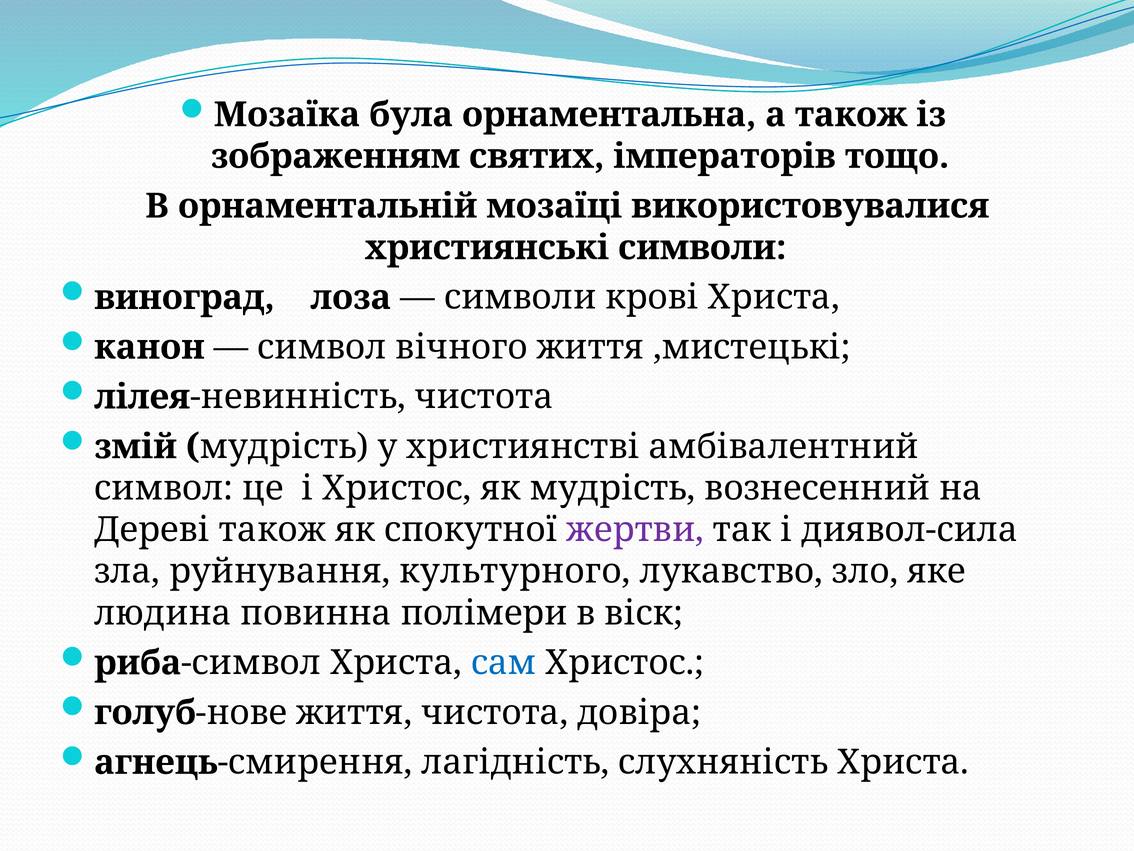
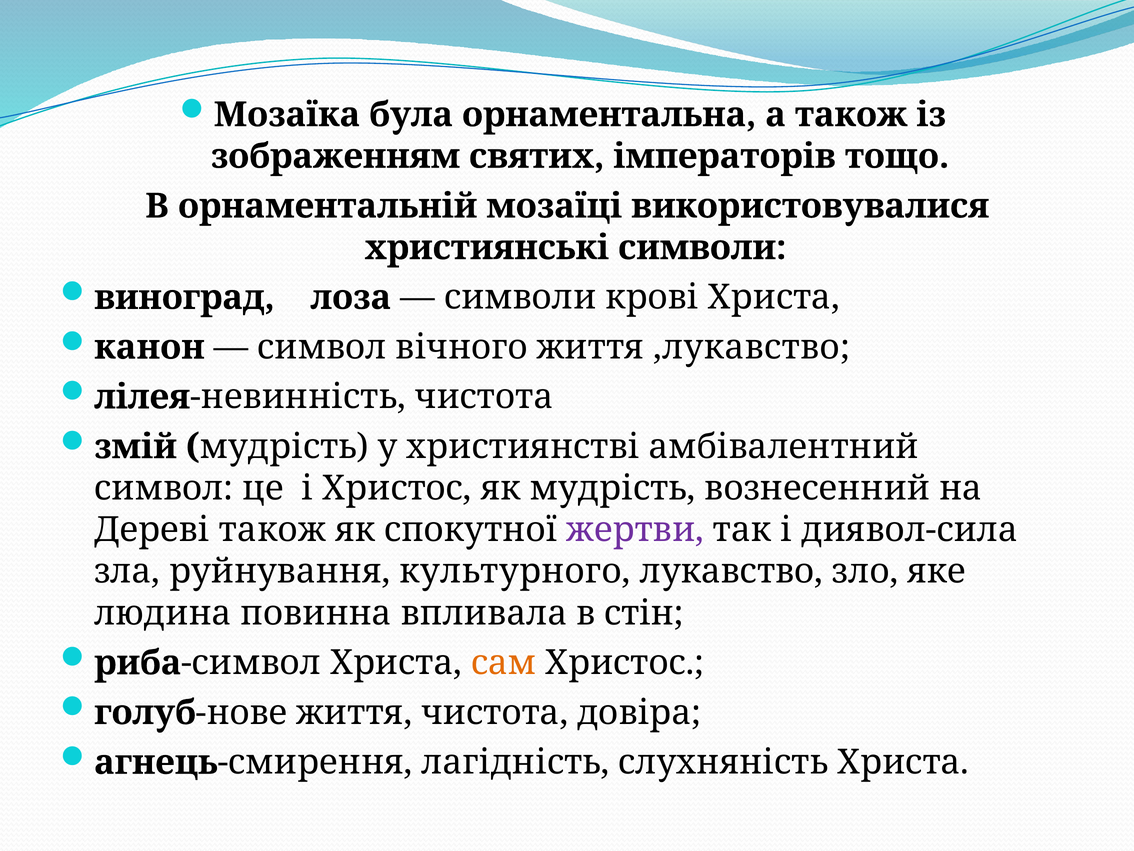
,мистецькі: ,мистецькі -> ,лукавство (752, 347)
полімери: полімери -> впливала (484, 613)
віск: віск -> стін (644, 613)
сам colour: blue -> orange (504, 662)
